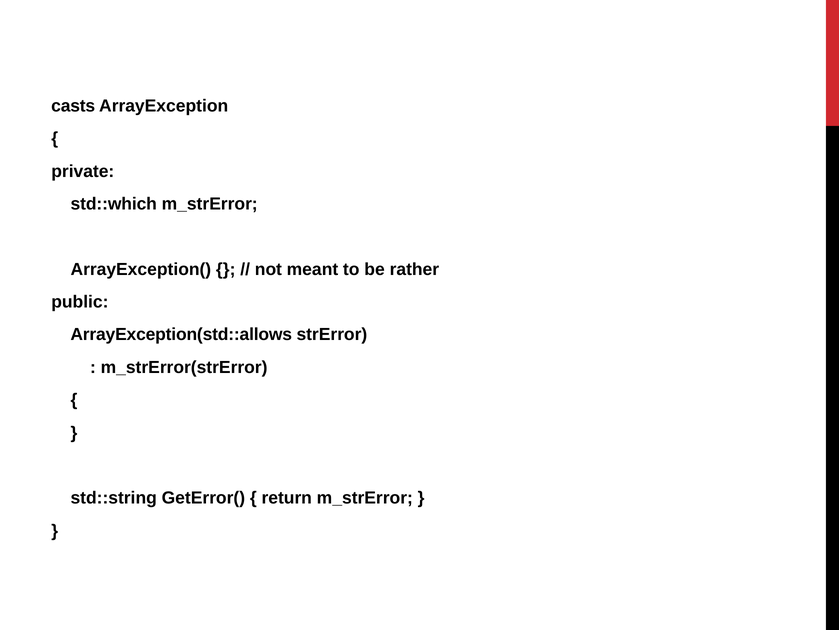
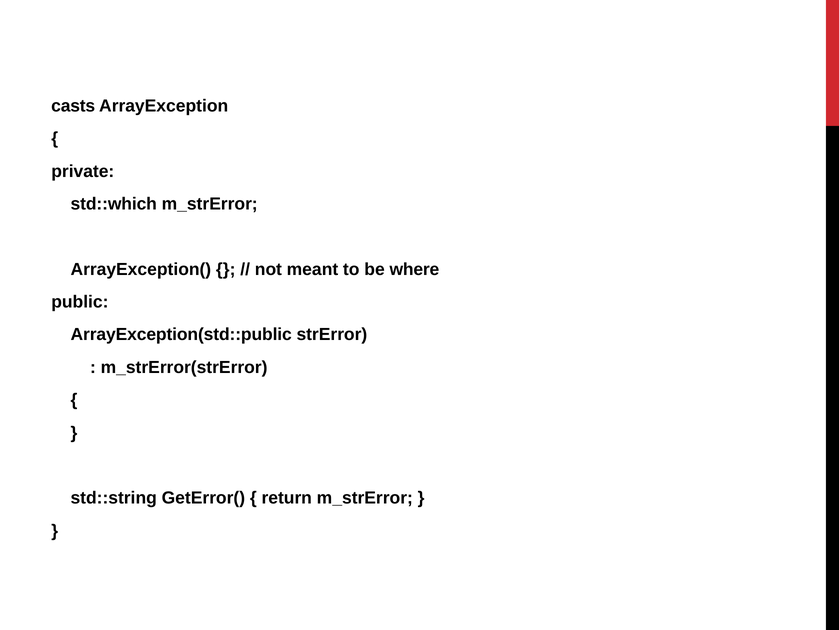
rather: rather -> where (414, 269)
ArrayException(std::allows: ArrayException(std::allows -> ArrayException(std::public (181, 334)
